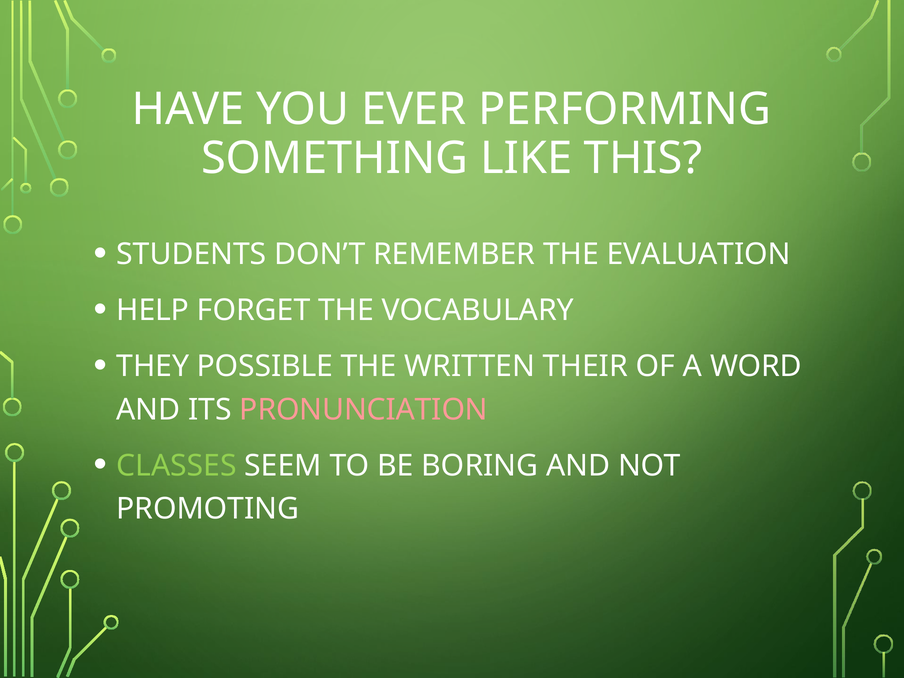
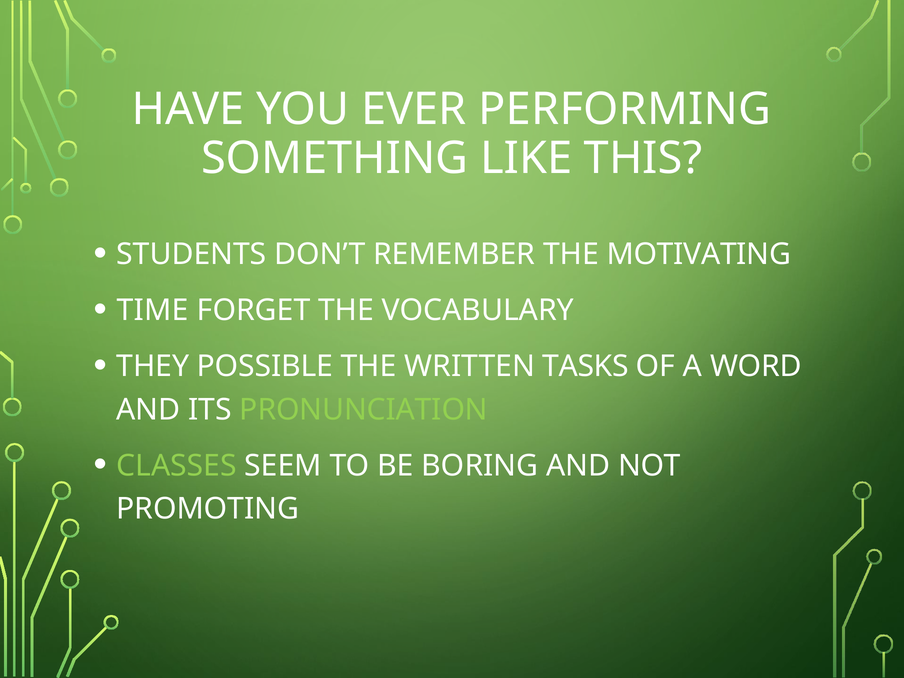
EVALUATION: EVALUATION -> MOTIVATING (699, 254)
HELP: HELP -> TIME (153, 310)
THEIR: THEIR -> TASKS (586, 366)
PRONUNCIATION colour: pink -> light green (364, 410)
